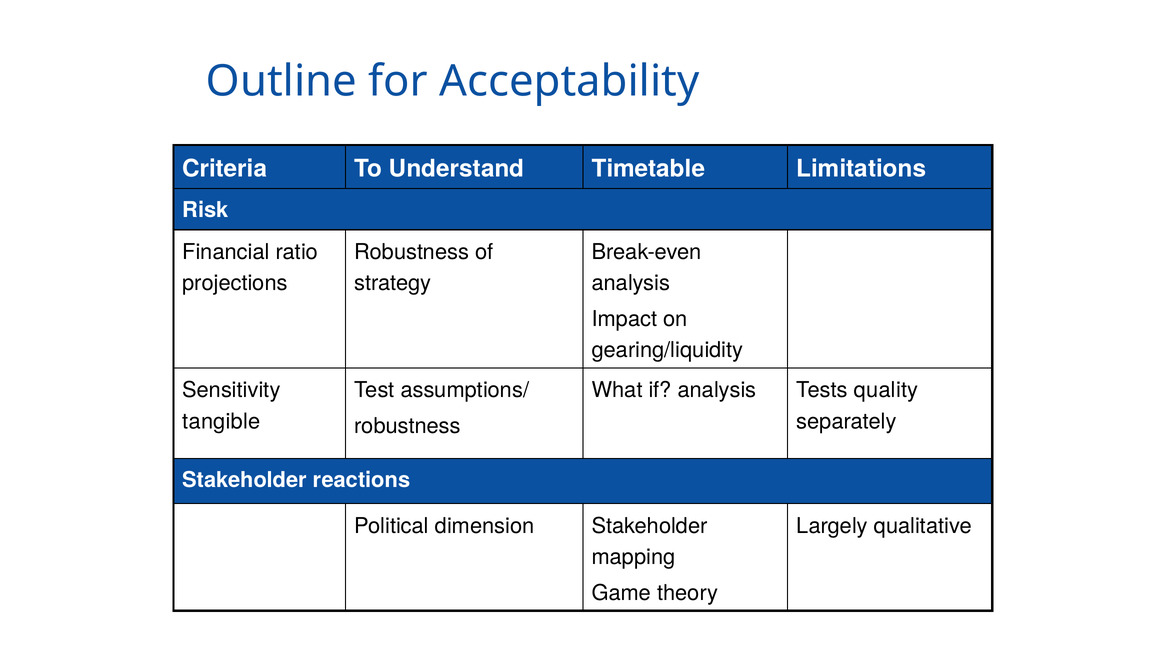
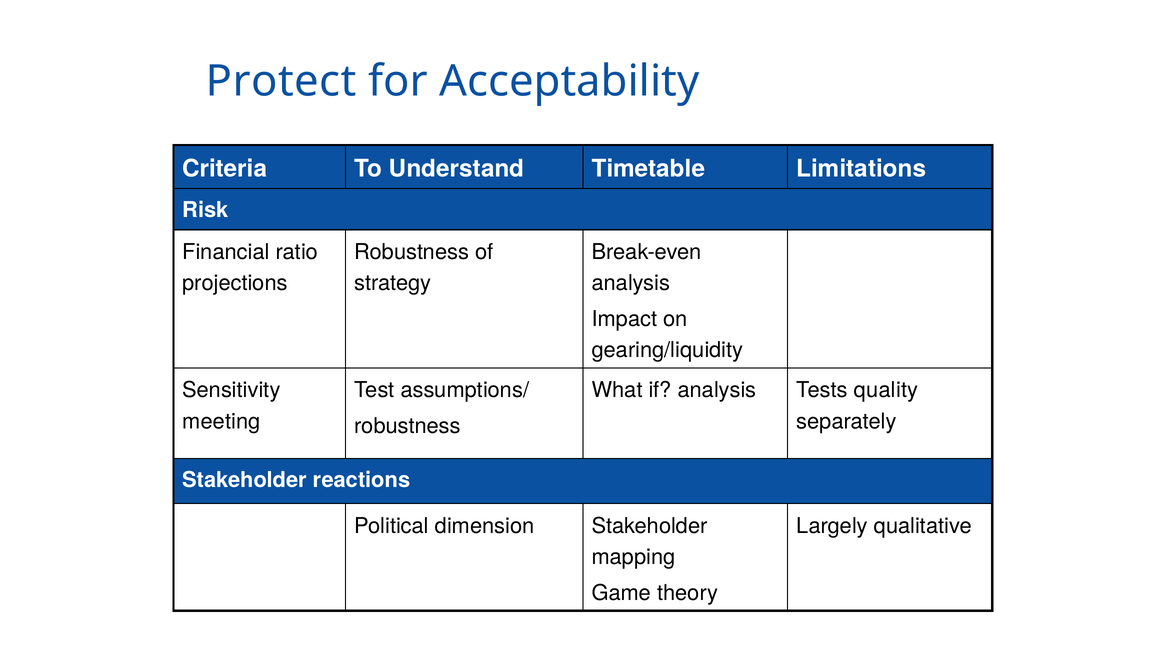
Outline: Outline -> Protect (281, 82)
tangible: tangible -> meeting (221, 422)
